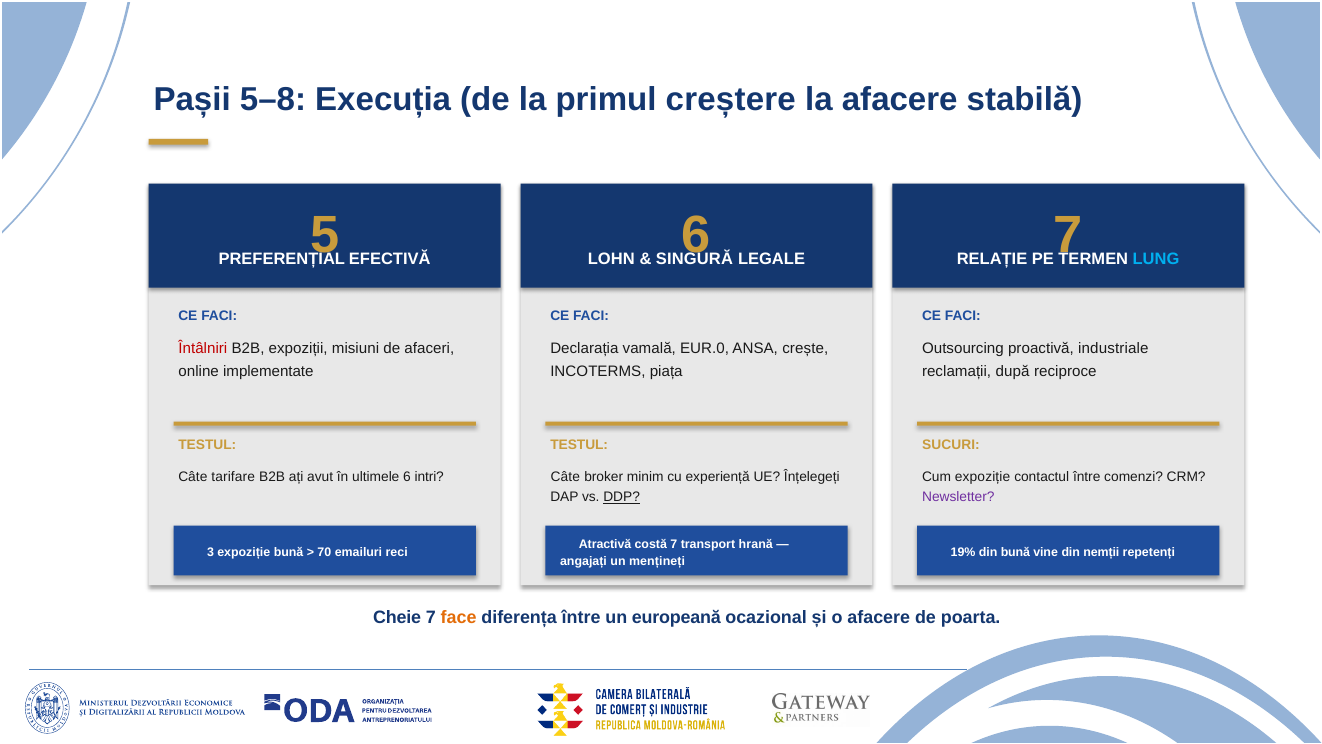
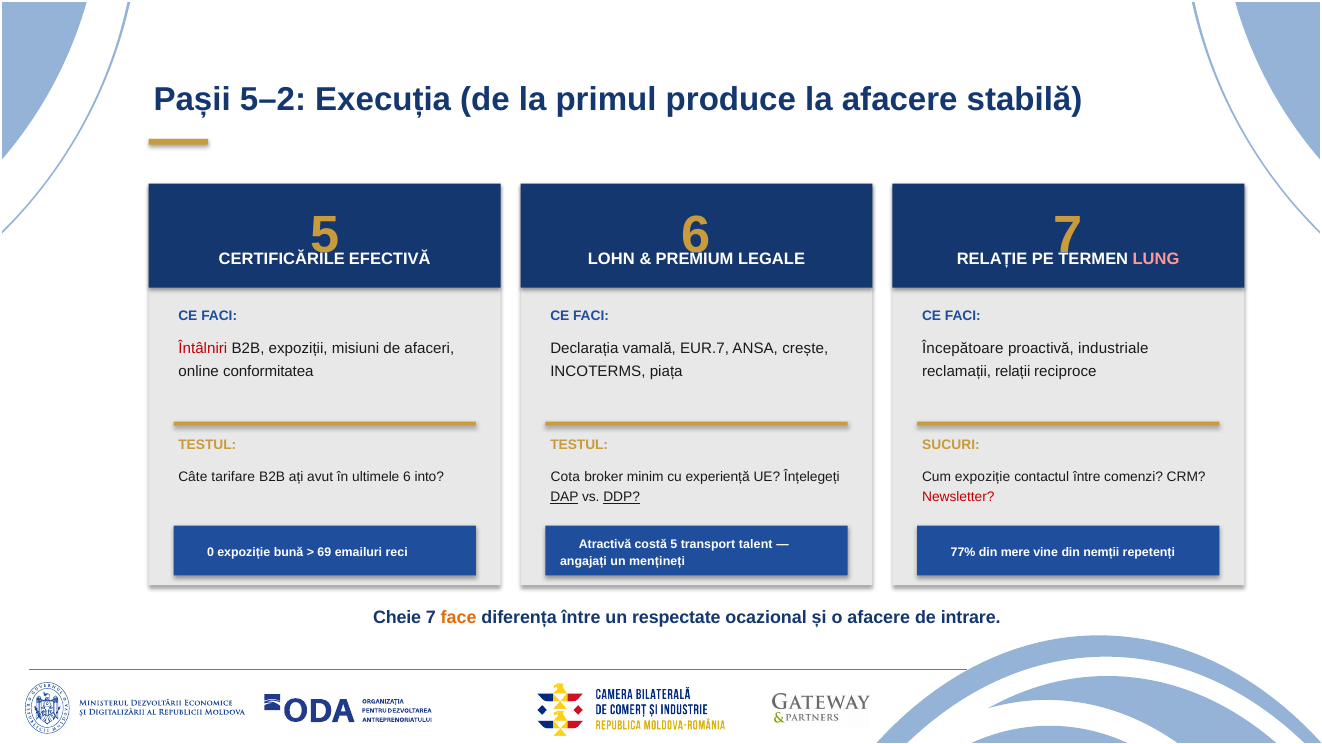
5–8: 5–8 -> 5–2 (273, 99)
creștere: creștere -> produce (731, 99)
PREFERENȚIAL: PREFERENȚIAL -> CERTIFICĂRILE (282, 259)
SINGURĂ: SINGURĂ -> PREMIUM (695, 259)
LUNG colour: light blue -> pink (1156, 259)
EUR.0: EUR.0 -> EUR.7 (705, 349)
Outsourcing: Outsourcing -> Începătoare (963, 349)
implementate: implementate -> conformitatea (268, 371)
după: după -> relații (1013, 371)
intri: intri -> into (429, 476)
Câte: Câte -> Cota (565, 476)
DAP underline: none -> present (564, 497)
Newsletter colour: purple -> red (958, 497)
costă 7: 7 -> 5 (674, 544)
hrană: hrană -> talent (756, 544)
3: 3 -> 0 (210, 552)
70: 70 -> 69 (324, 552)
19%: 19% -> 77% (963, 552)
din bună: bună -> mere (1015, 552)
europeană: europeană -> respectate (676, 617)
poarta: poarta -> intrare (971, 617)
